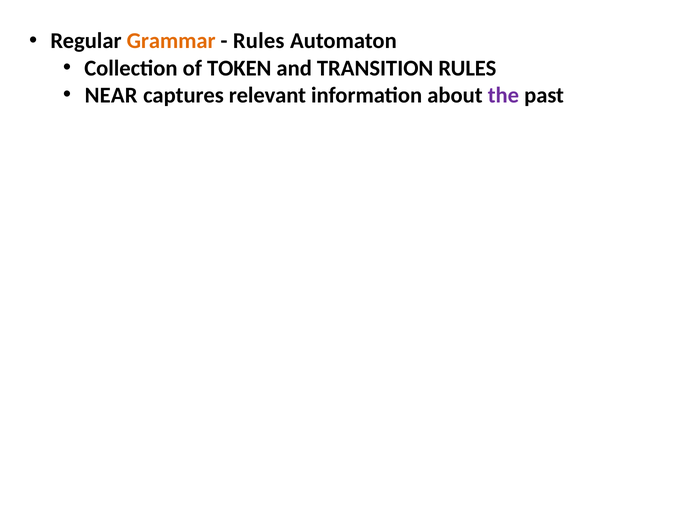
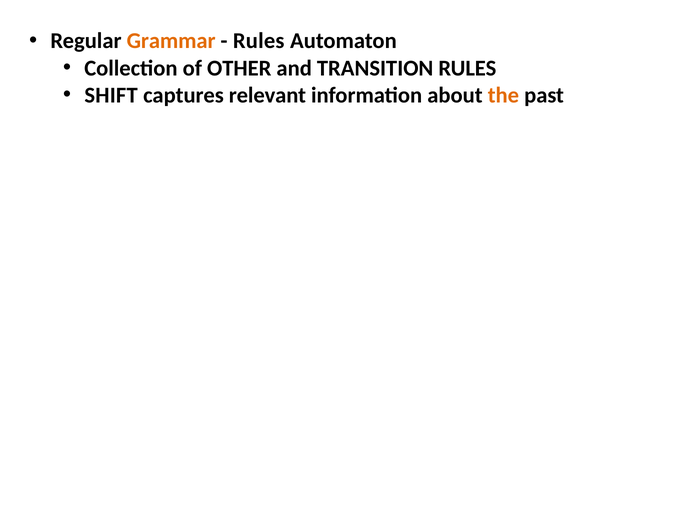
TOKEN: TOKEN -> OTHER (239, 68)
NEAR: NEAR -> SHIFT (111, 95)
the colour: purple -> orange (503, 95)
